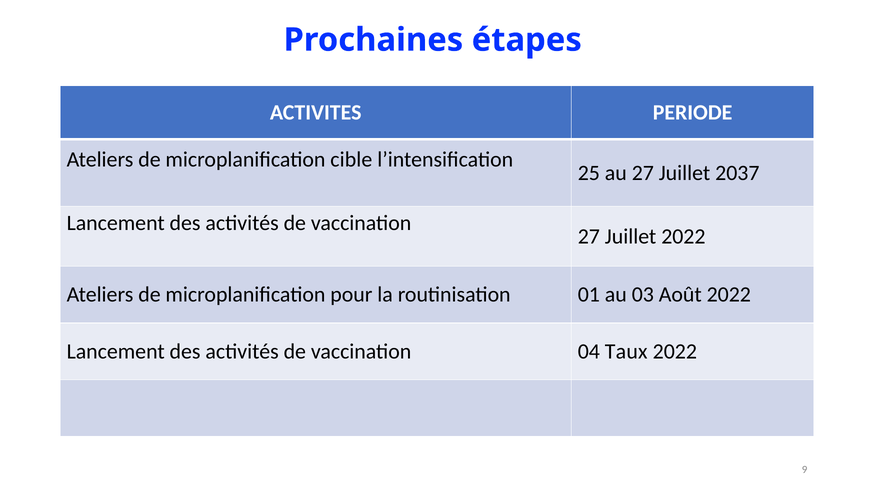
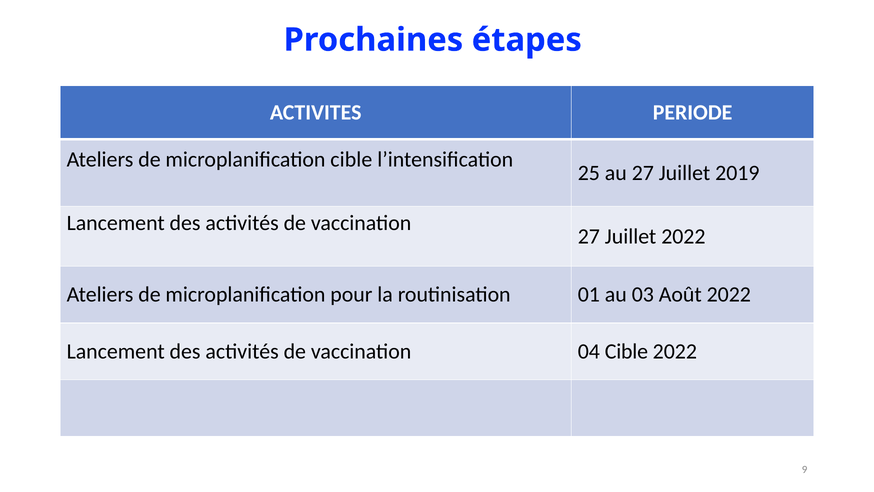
2037: 2037 -> 2019 (737, 173)
04 Taux: Taux -> Cible (626, 351)
